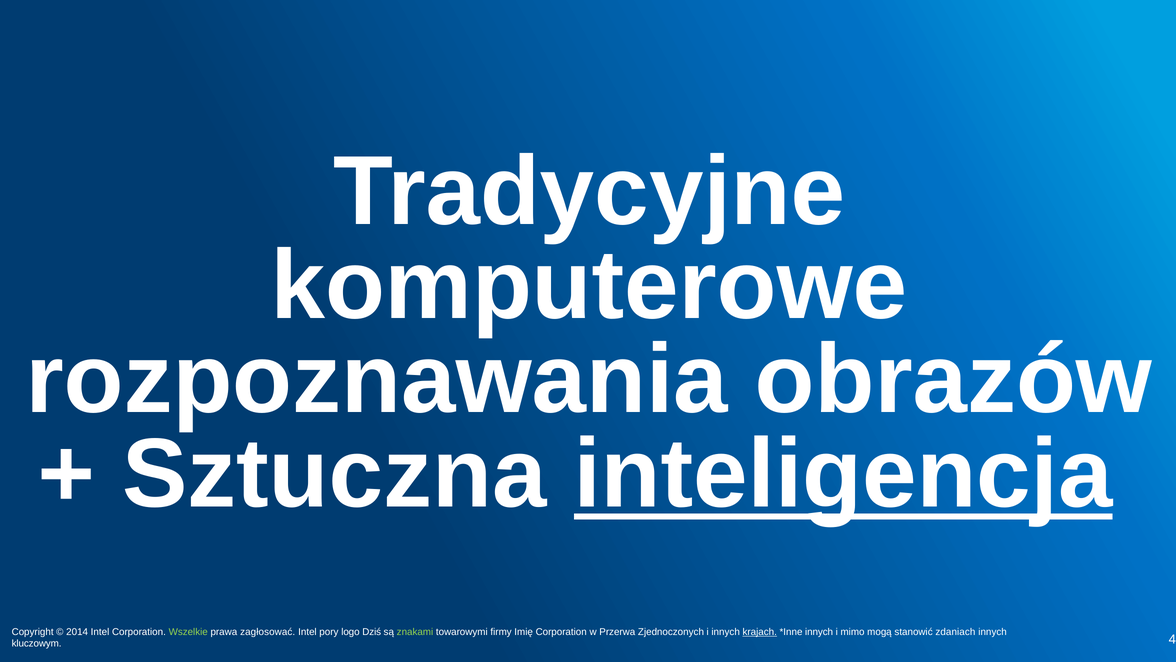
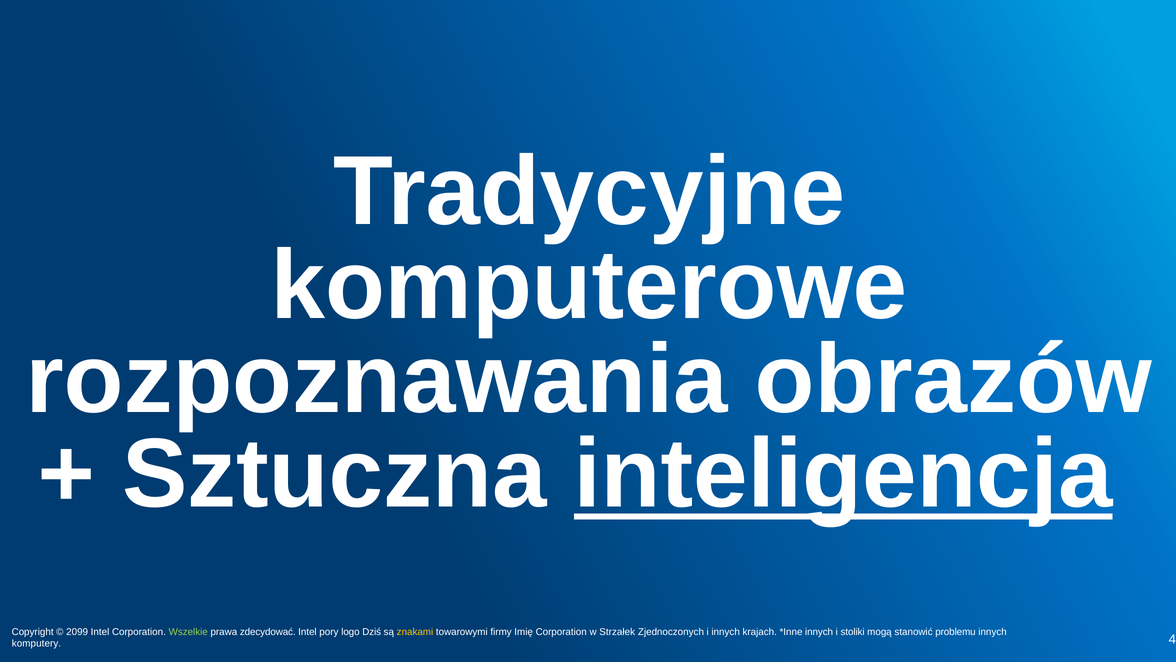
2014: 2014 -> 2099 (77, 632)
zagłosować: zagłosować -> zdecydować (268, 632)
znakami colour: light green -> yellow (415, 632)
Przerwa: Przerwa -> Strzałek (617, 632)
krajach underline: present -> none (760, 632)
mimo: mimo -> stoliki (853, 632)
zdaniach: zdaniach -> problemu (955, 632)
kluczowym: kluczowym -> komputery (36, 643)
